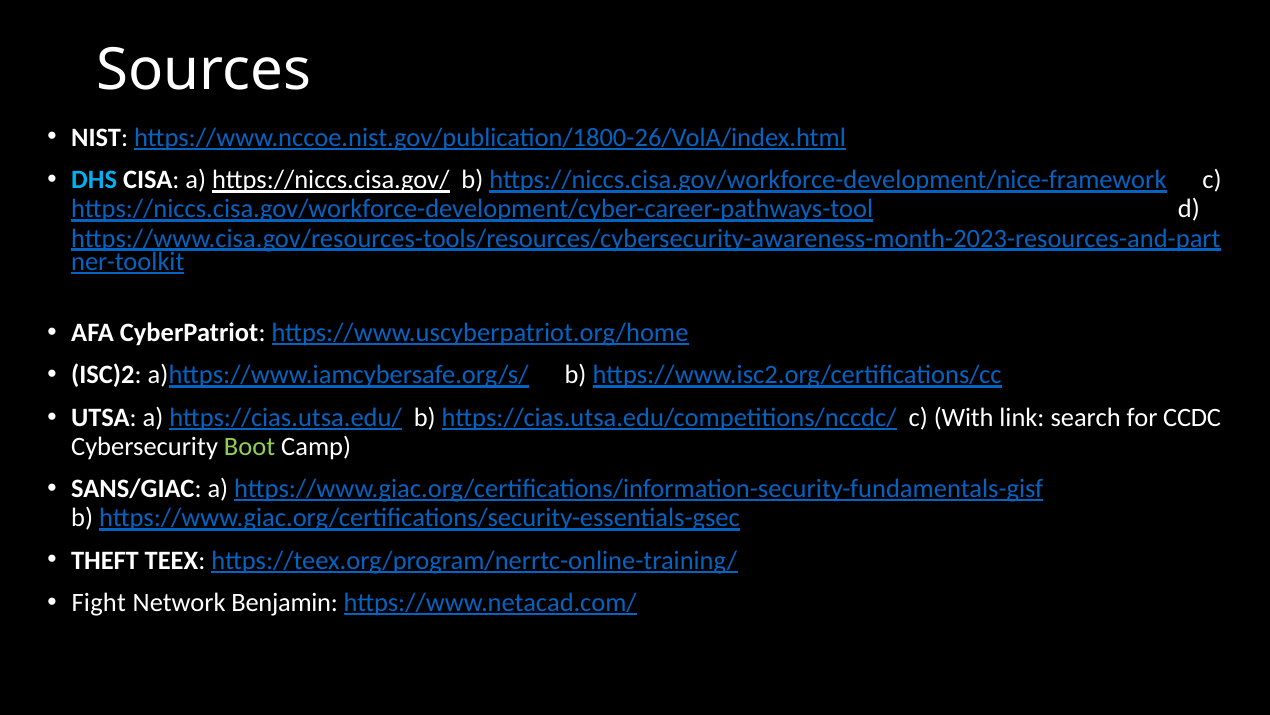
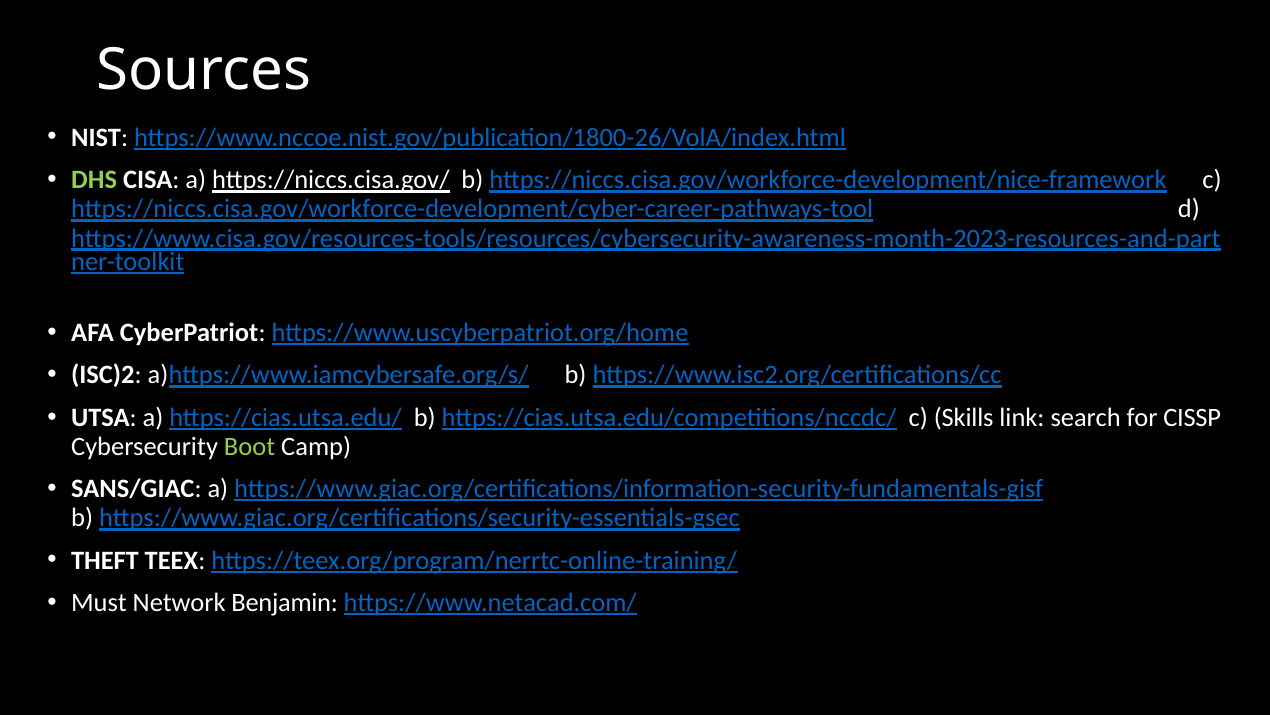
DHS colour: light blue -> light green (94, 180)
With: With -> Skills (964, 417)
CCDC: CCDC -> CISSP (1192, 417)
Fight: Fight -> Must (99, 602)
